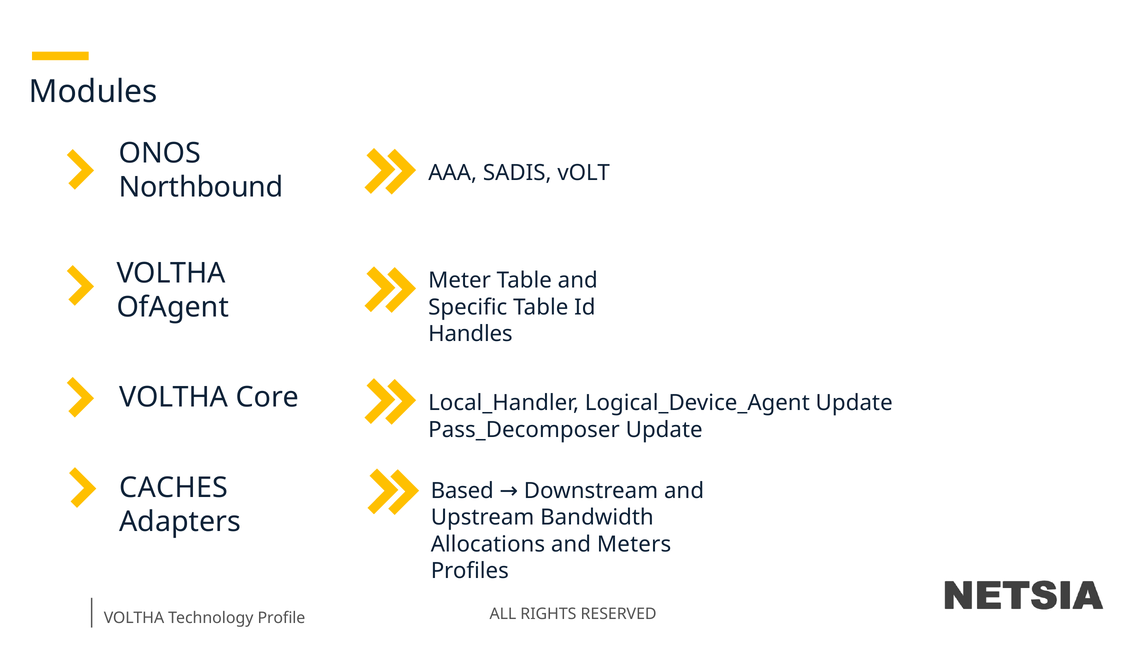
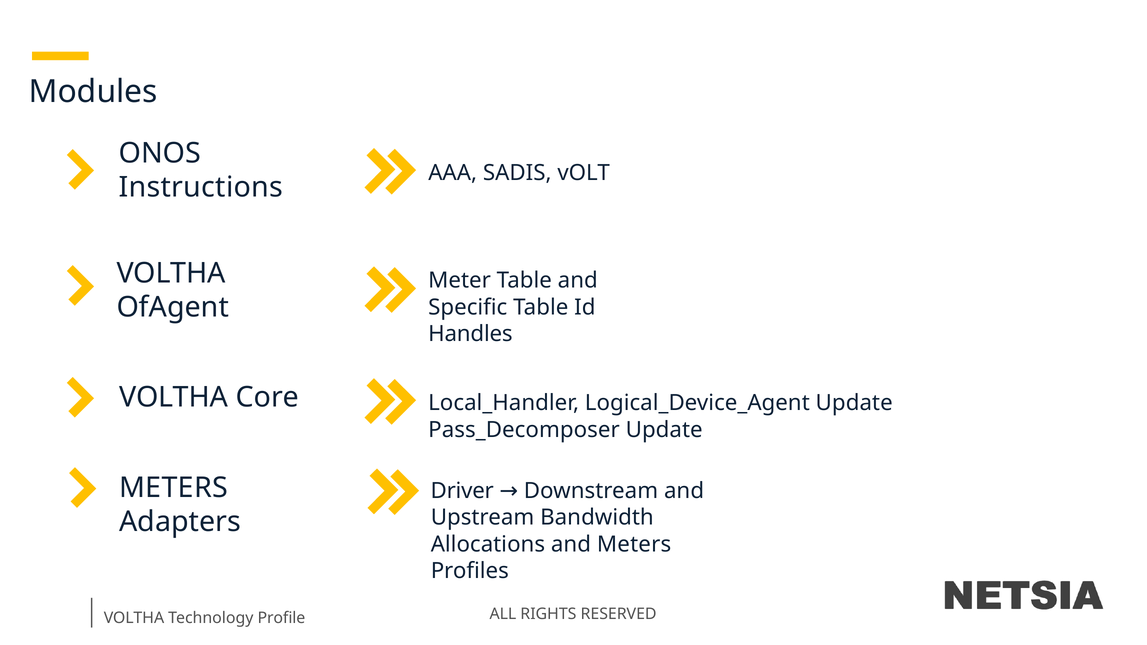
Northbound: Northbound -> Instructions (201, 188)
CACHES: CACHES -> METERS (174, 488)
Based: Based -> Driver (462, 491)
